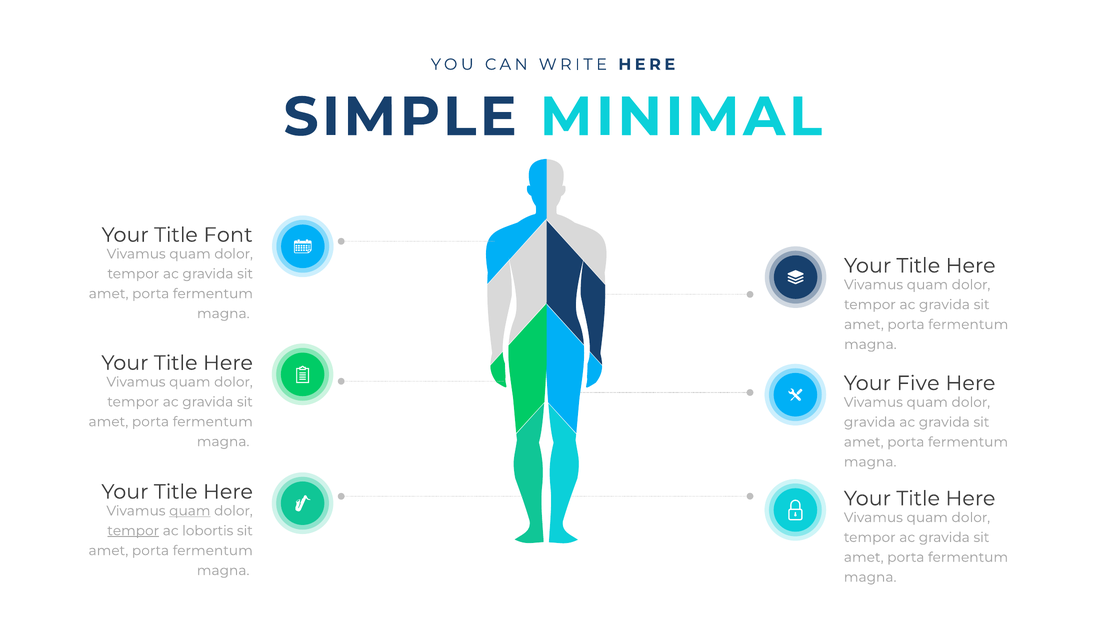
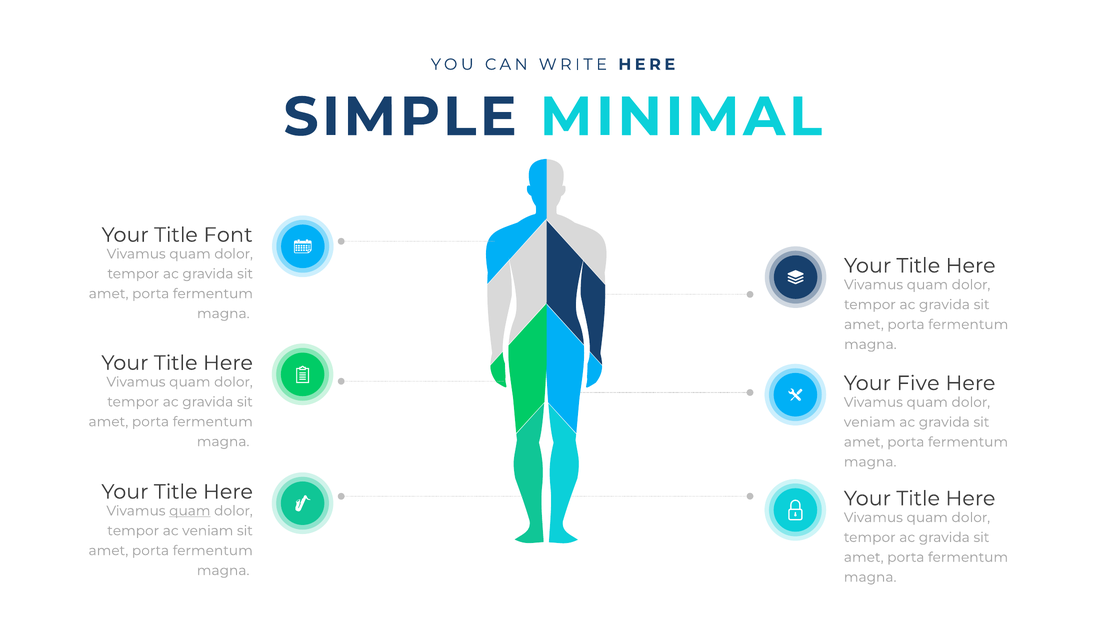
gravida: gravida -> veniam (870, 422)
tempor underline: present -> none (133, 530)
ac lobortis: lobortis -> veniam (208, 530)
